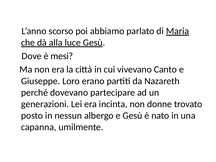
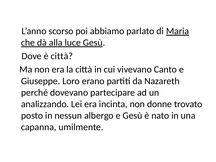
è mesi: mesi -> città (62, 56)
generazioni: generazioni -> analizzando (45, 104)
